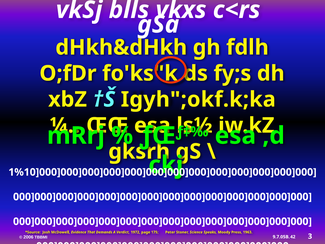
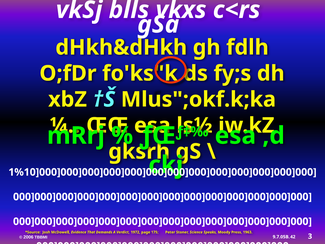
Igyh";okf.k;ka: Igyh";okf.k;ka -> Mlus";okf.k;ka (198, 99)
